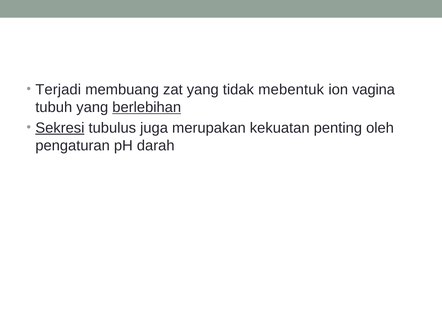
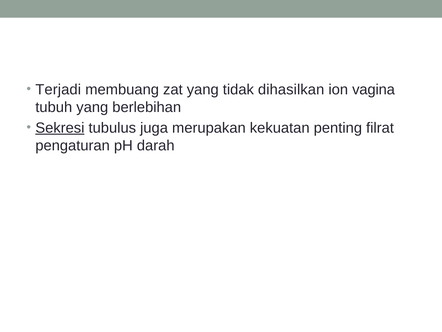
mebentuk: mebentuk -> dihasilkan (291, 89)
berlebihan underline: present -> none (147, 107)
oleh: oleh -> filrat (380, 128)
